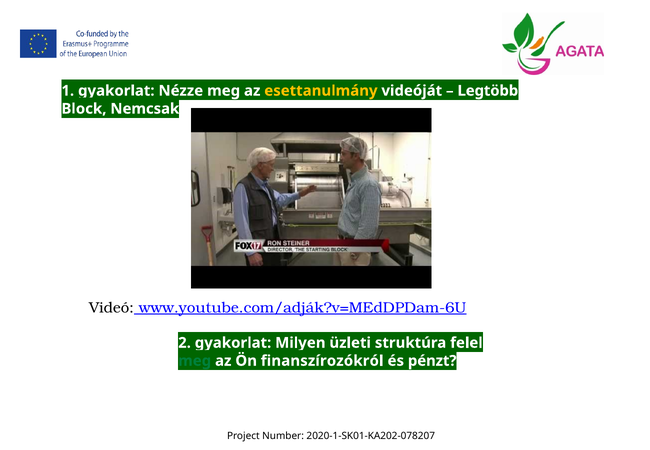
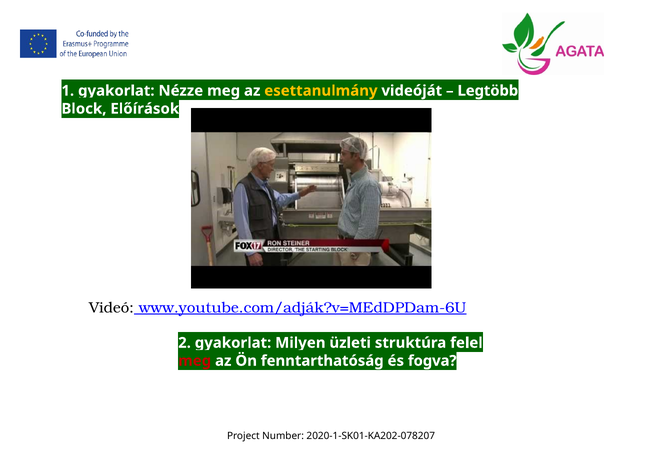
Nemcsak: Nemcsak -> Előírások (145, 109)
meg colour: green -> red (195, 361)
finanszírozókról: finanszírozókról -> fenntarthatóság (322, 361)
pénzt: pénzt -> fogva (432, 361)
